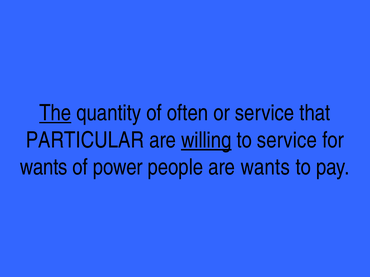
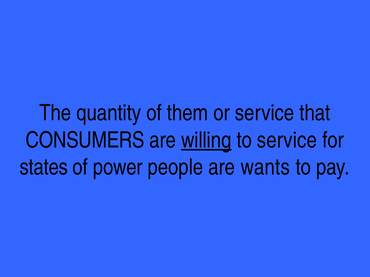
The underline: present -> none (55, 113)
often: often -> them (188, 113)
PARTICULAR: PARTICULAR -> CONSUMERS (85, 140)
wants: wants -> states (44, 167)
